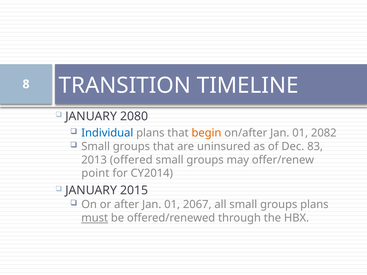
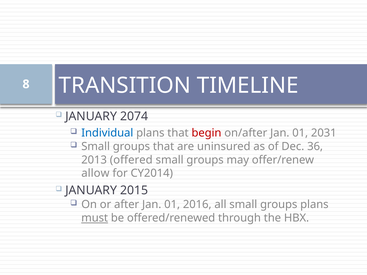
2080: 2080 -> 2074 (134, 116)
begin colour: orange -> red (206, 133)
2082: 2082 -> 2031 (324, 133)
83: 83 -> 36 (315, 147)
point: point -> allow (95, 173)
2067: 2067 -> 2016 (197, 205)
